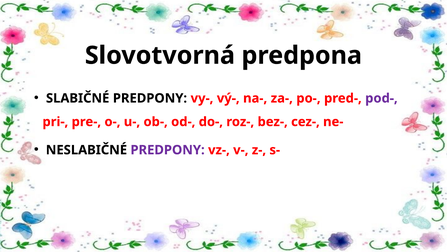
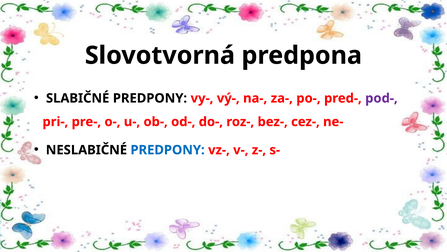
PREDPONY colour: purple -> blue (168, 150)
